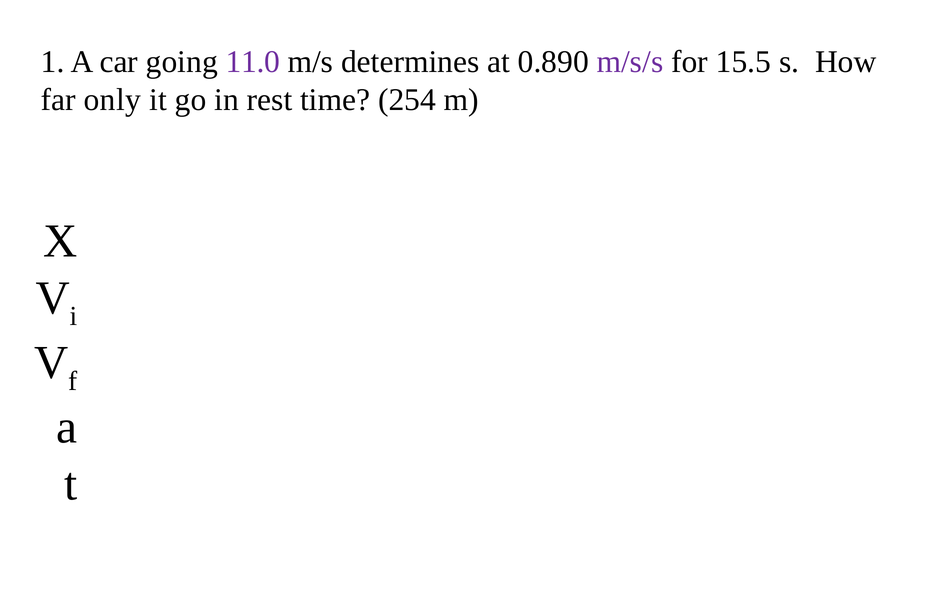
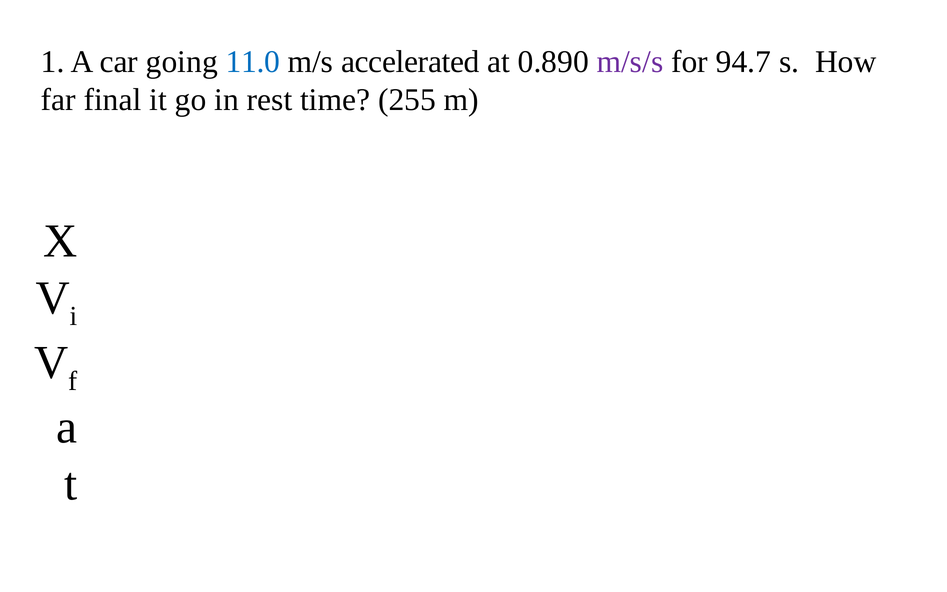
11.0 colour: purple -> blue (253, 62)
determines: determines -> accelerated (410, 62)
15.5: 15.5 -> 94.7 (744, 62)
only: only -> final (113, 100)
254: 254 -> 255 (407, 100)
